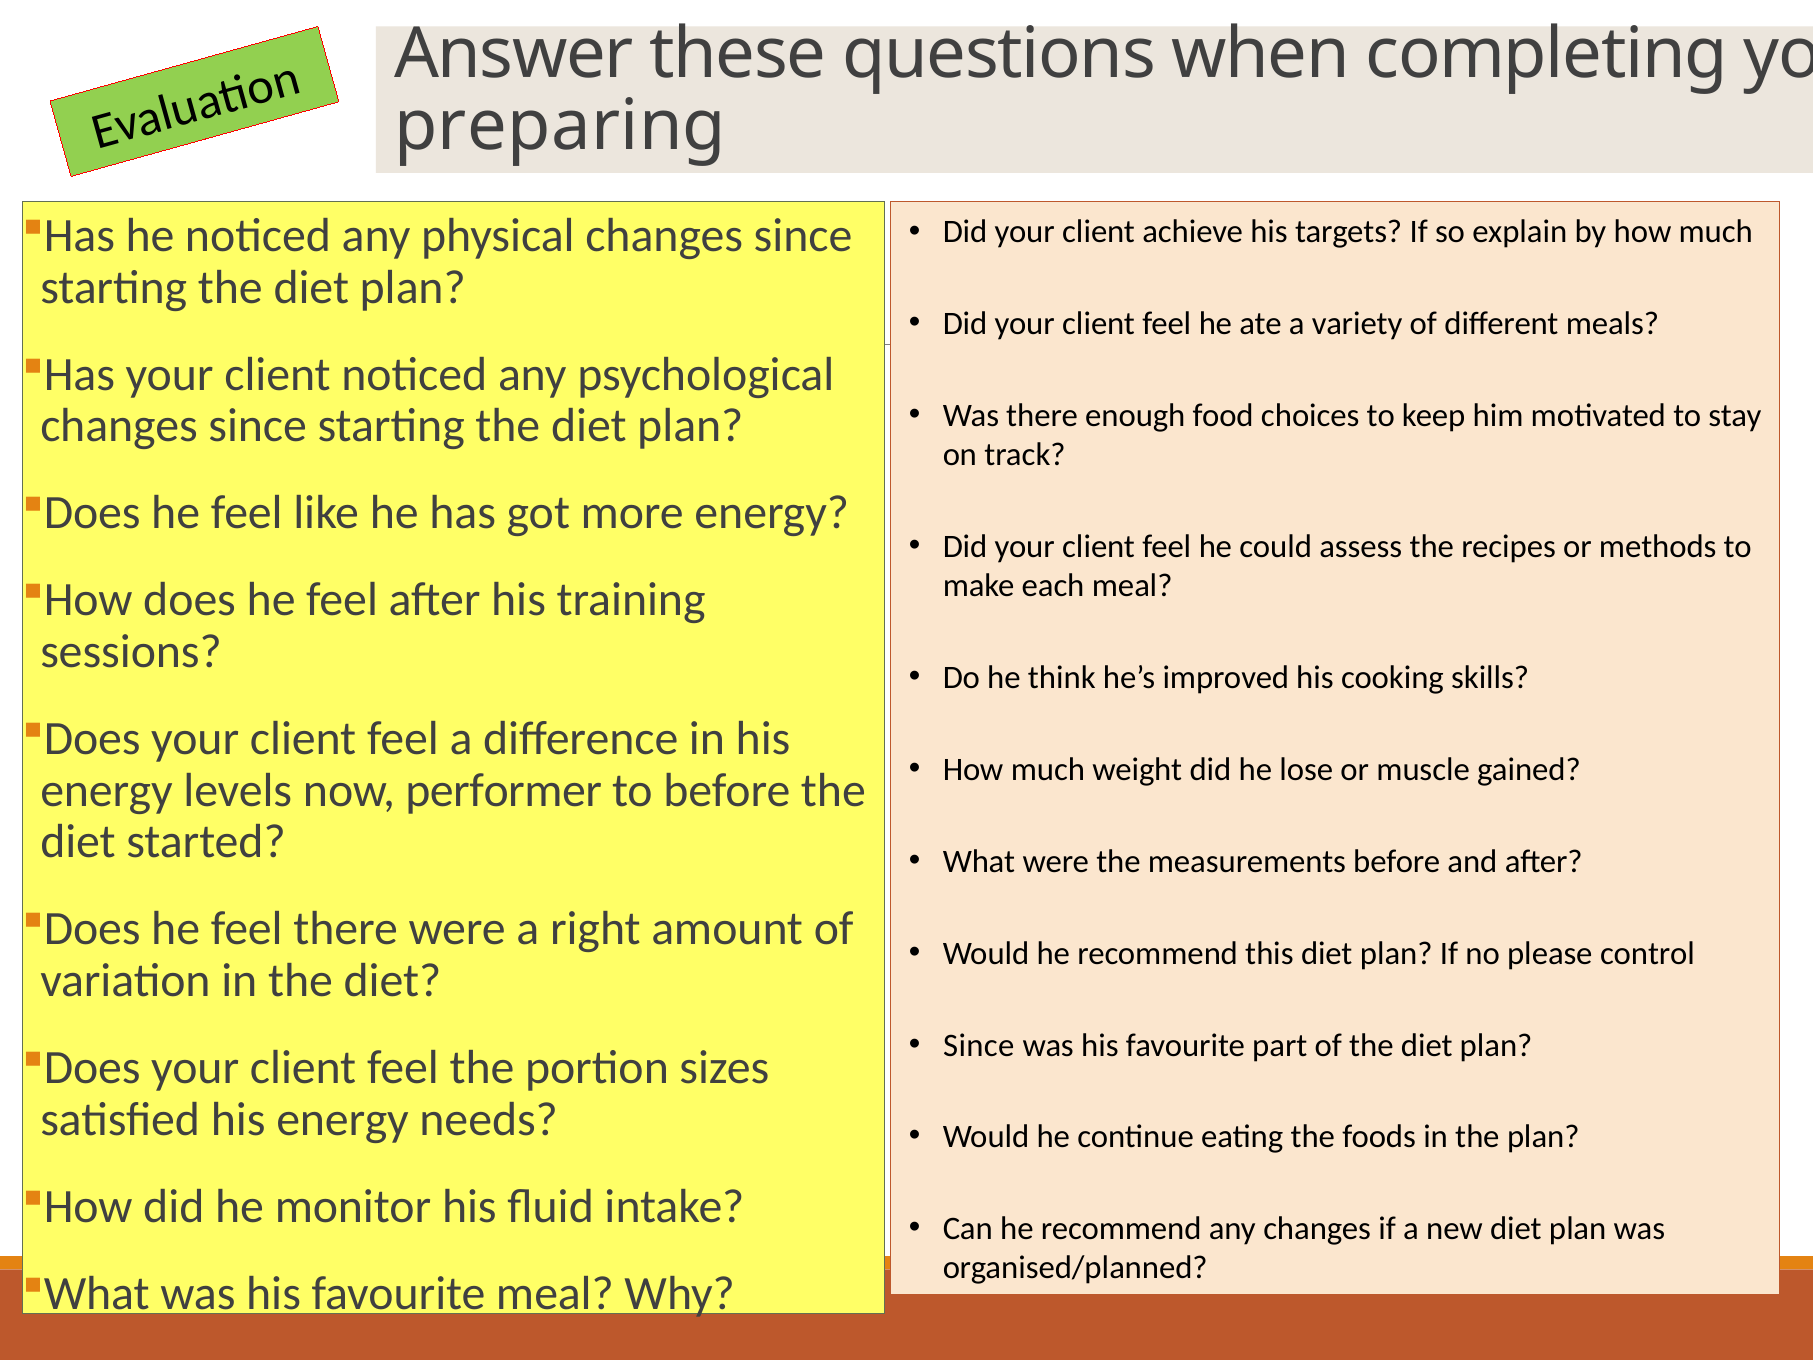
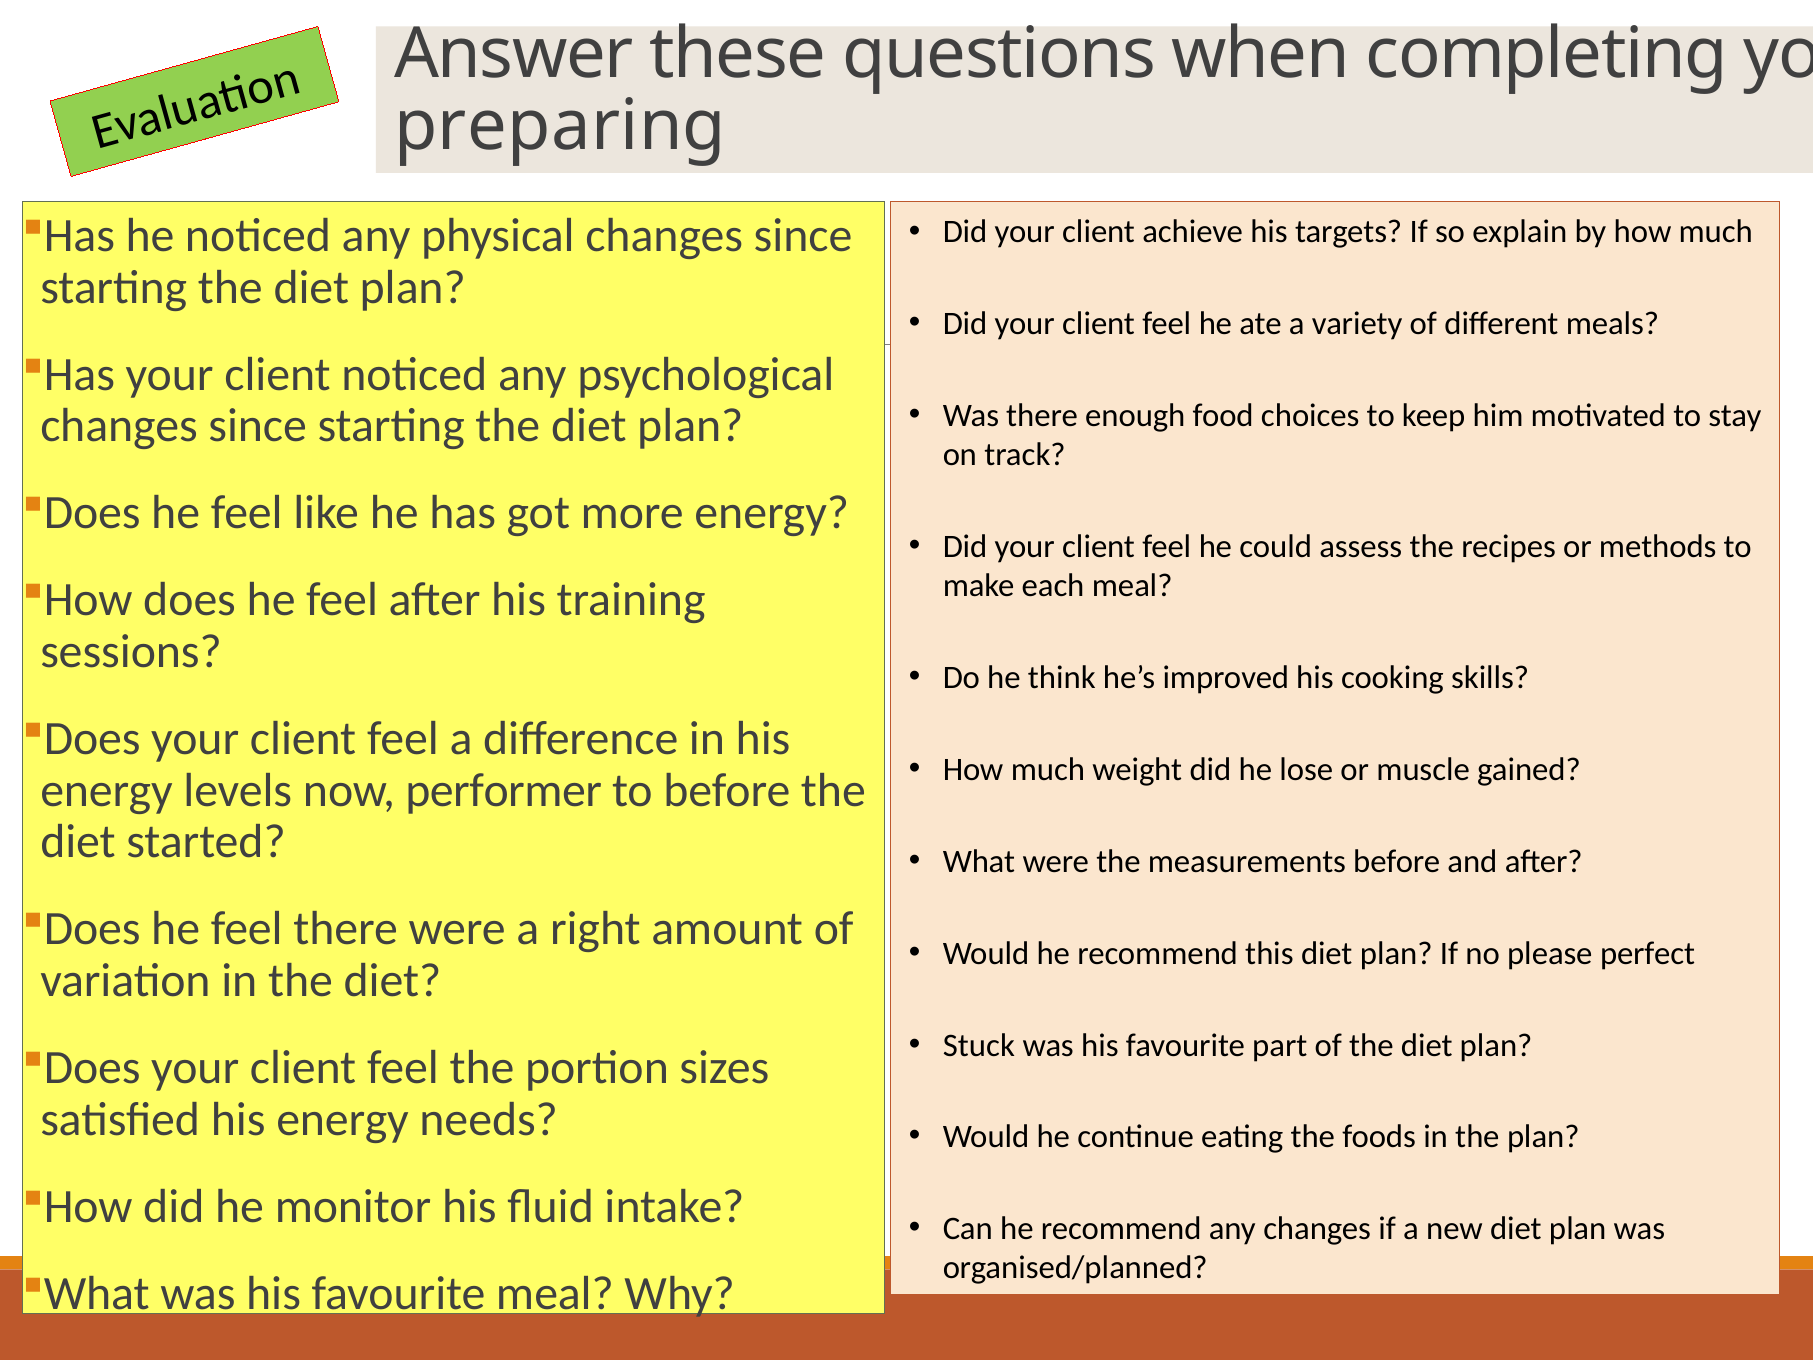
control: control -> perfect (1647, 953)
Since: Since -> Stuck (979, 1045)
